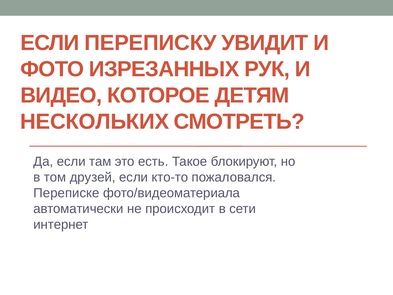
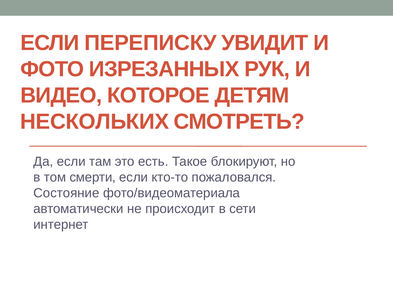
друзей: друзей -> смерти (93, 177)
Переписке: Переписке -> Состояние (66, 193)
